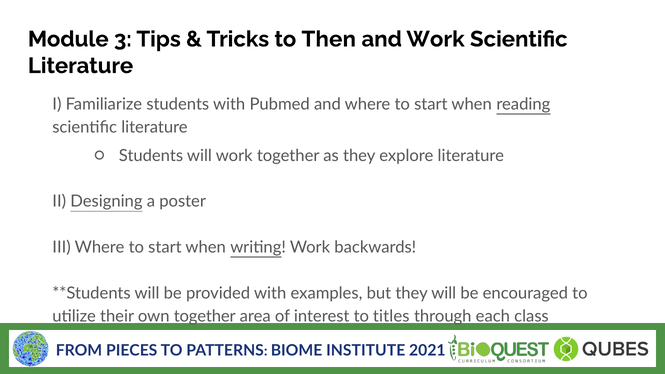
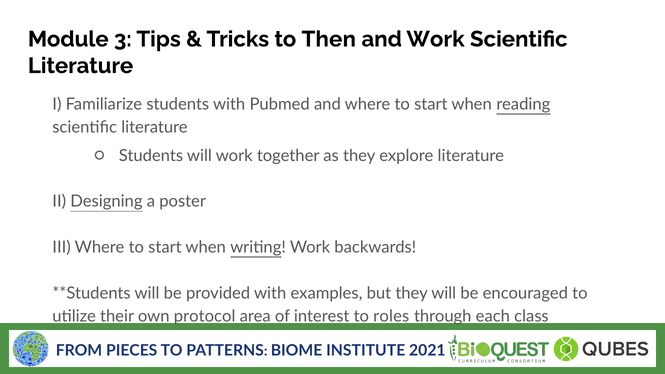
own together: together -> protocol (205, 316)
titles: titles -> roles (391, 316)
